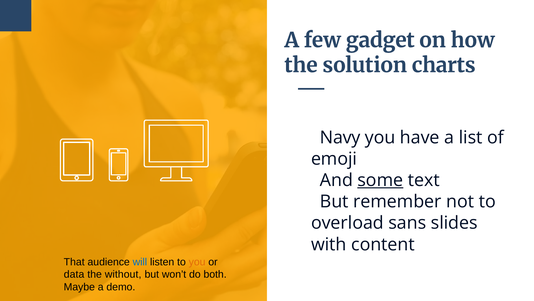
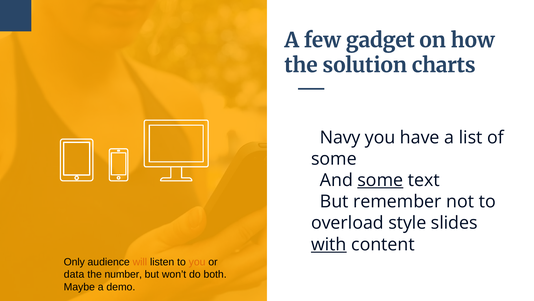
emoji: emoji -> some (334, 159)
sans: sans -> style (407, 223)
with underline: none -> present (329, 244)
That: That -> Only (74, 261)
will colour: blue -> orange (140, 261)
without: without -> number (123, 274)
